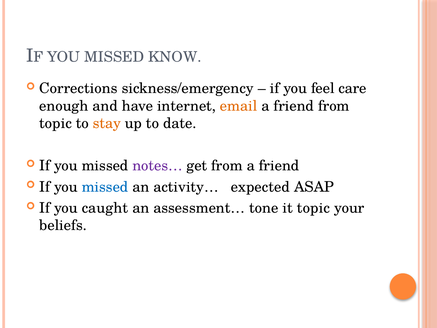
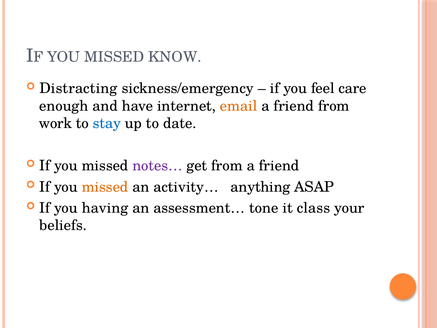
Corrections: Corrections -> Distracting (78, 88)
topic: topic -> work (56, 123)
stay colour: orange -> blue (107, 123)
missed colour: blue -> orange (105, 187)
expected: expected -> anything (260, 187)
caught: caught -> having (105, 208)
it topic: topic -> class (313, 208)
